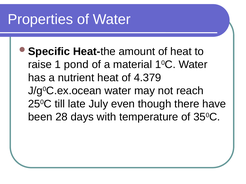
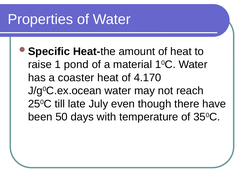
nutrient: nutrient -> coaster (76, 78)
4.379: 4.379 -> 4.170 (147, 78)
28: 28 -> 50 (62, 117)
